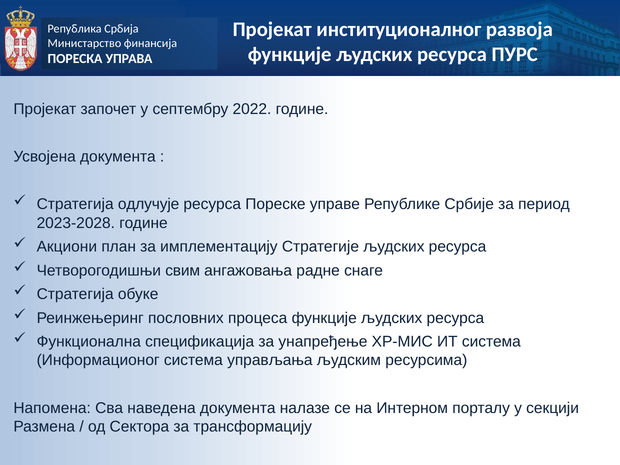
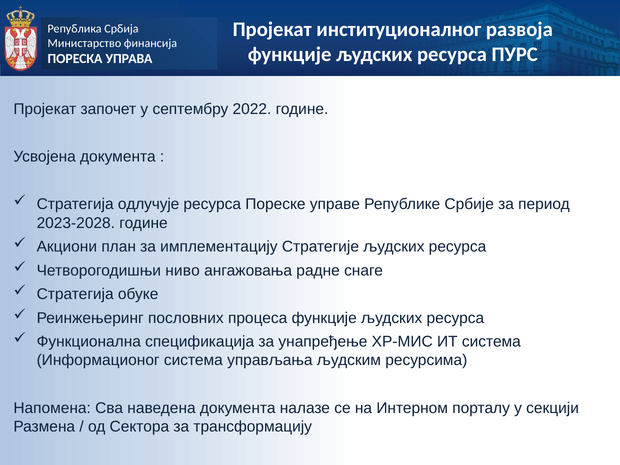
свим: свим -> ниво (183, 270)
